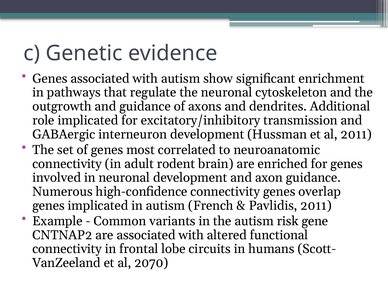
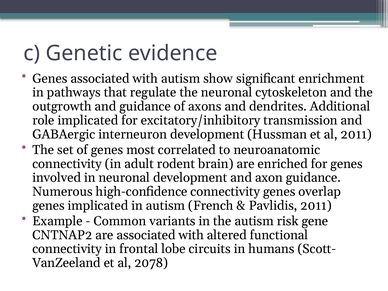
2070: 2070 -> 2078 (151, 263)
